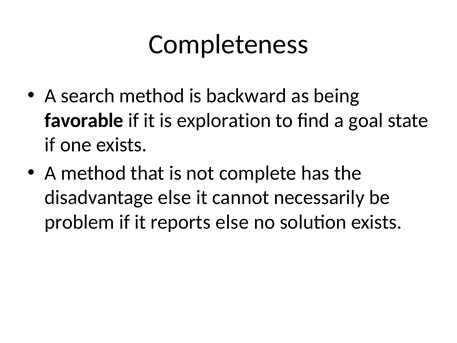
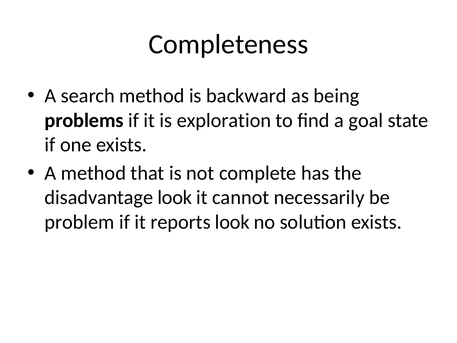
favorable: favorable -> problems (84, 120)
disadvantage else: else -> look (175, 197)
reports else: else -> look (232, 222)
